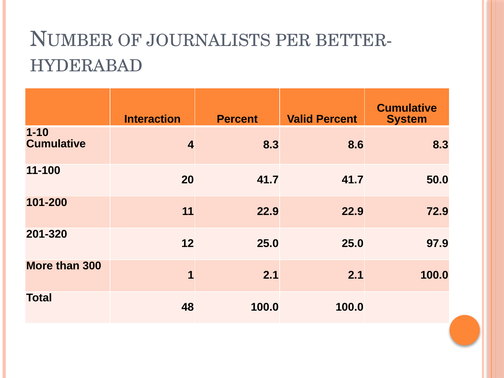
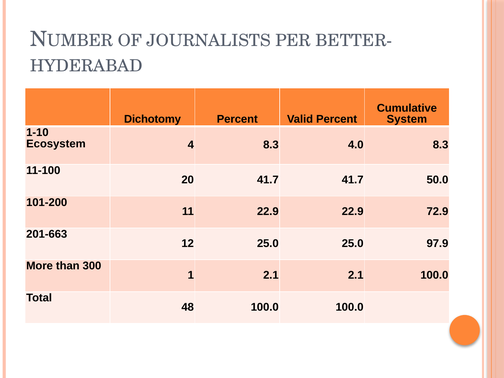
Interaction: Interaction -> Dichotomy (152, 119)
Cumulative: Cumulative -> Ecosystem (56, 144)
8.6: 8.6 -> 4.0 (356, 145)
201-320: 201-320 -> 201-663 (47, 234)
